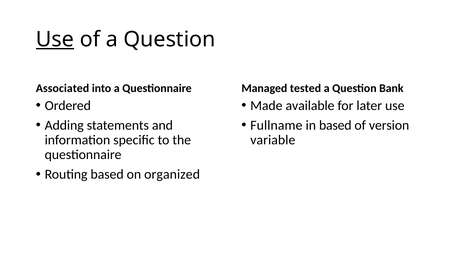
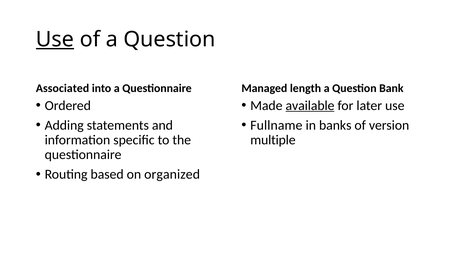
tested: tested -> length (306, 88)
available underline: none -> present (310, 106)
in based: based -> banks (335, 125)
variable: variable -> multiple (273, 140)
